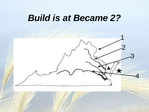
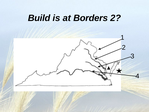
Became: Became -> Borders (91, 18)
